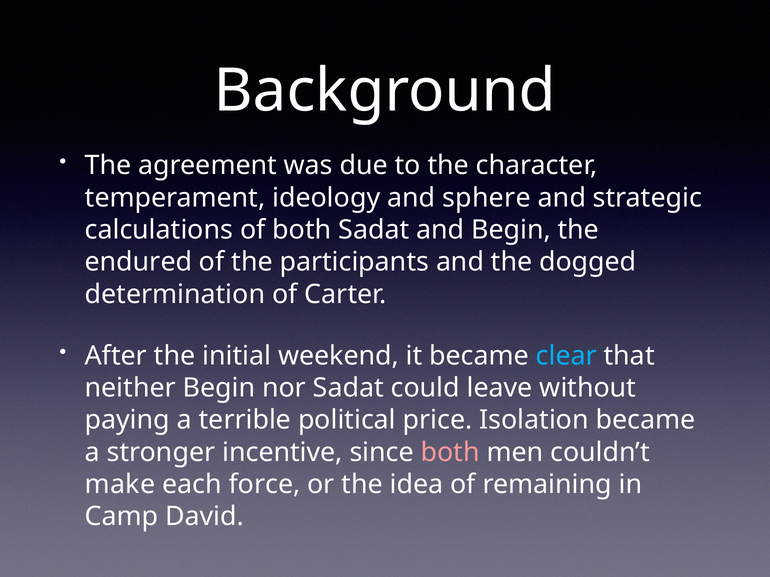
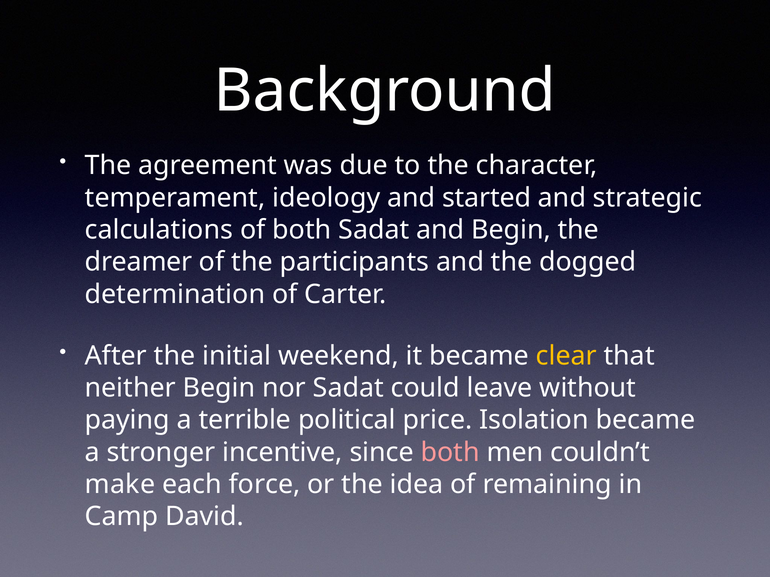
sphere: sphere -> started (487, 198)
endured: endured -> dreamer (139, 262)
clear colour: light blue -> yellow (566, 356)
